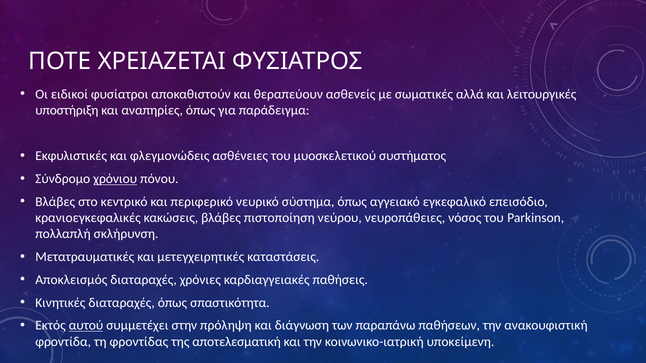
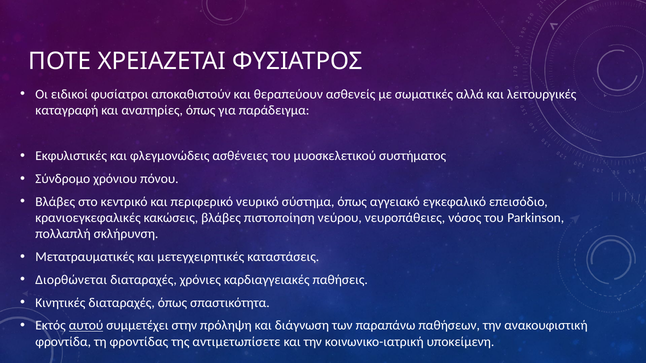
υποστήριξη: υποστήριξη -> καταγραφή (67, 110)
χρόνιου underline: present -> none (115, 179)
Αποκλεισμός: Αποκλεισμός -> Διορθώνεται (71, 280)
αποτελεσματική: αποτελεσματική -> αντιμετωπίσετε (236, 342)
